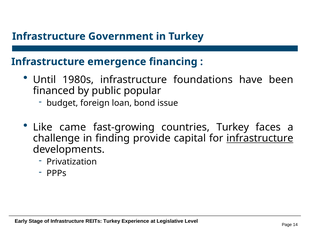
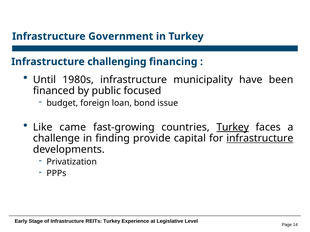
emergence: emergence -> challenging (117, 62)
foundations: foundations -> municipality (203, 80)
popular: popular -> focused (142, 91)
Turkey underline: none -> present (233, 127)
